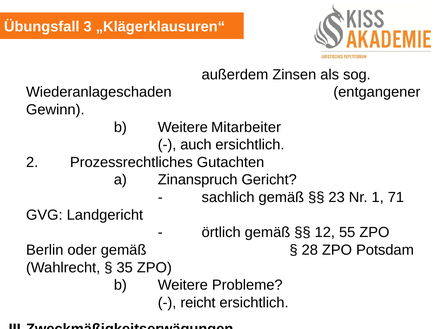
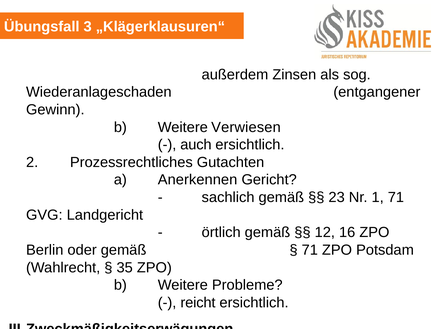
Mitarbeiter: Mitarbeiter -> Verwiesen (246, 127)
Zinanspruch: Zinanspruch -> Anerkennen (198, 180)
55: 55 -> 16 (347, 233)
28: 28 -> 71 (310, 250)
